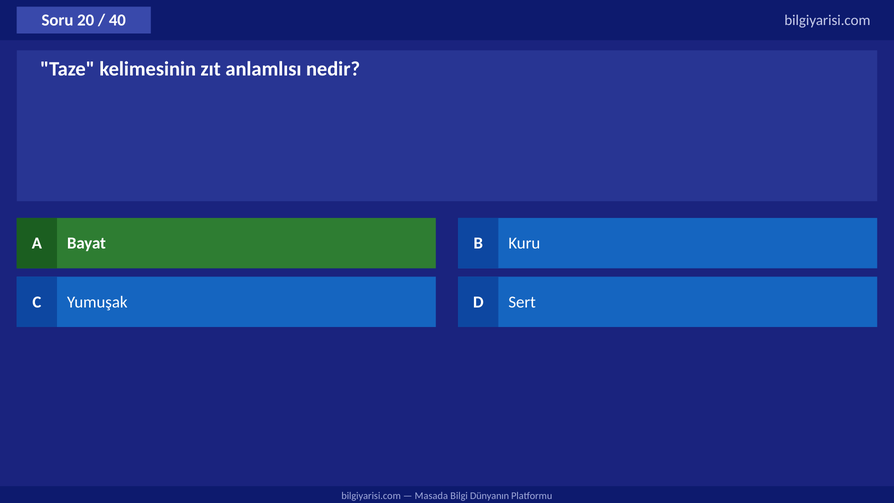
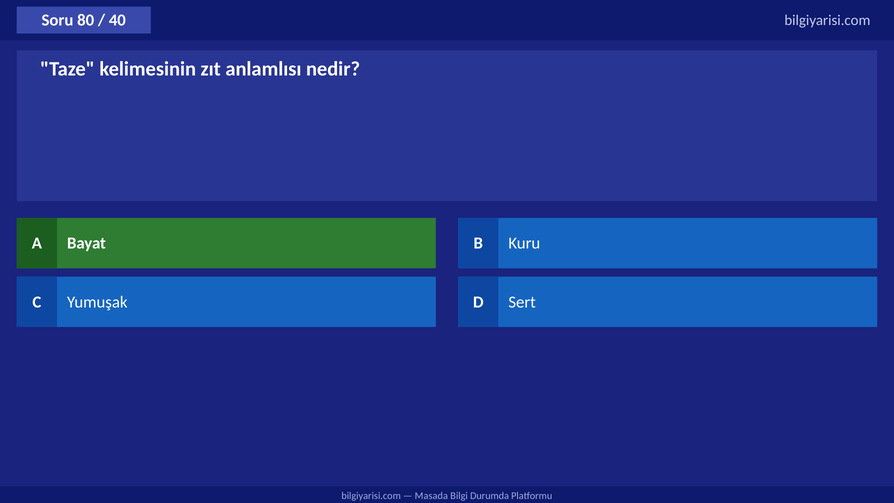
20: 20 -> 80 (86, 20)
Dünyanın: Dünyanın -> Durumda (490, 496)
